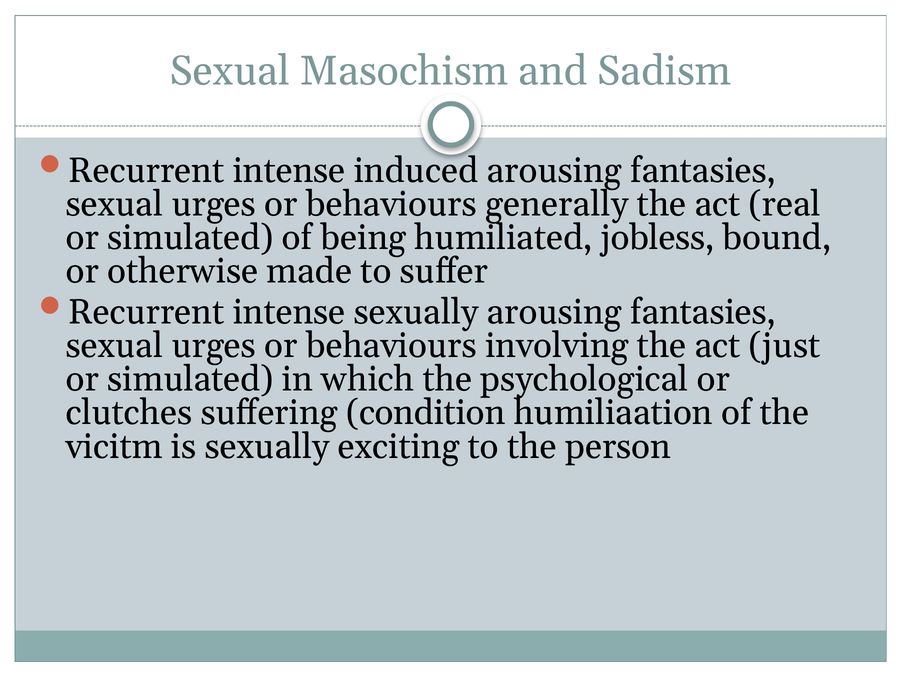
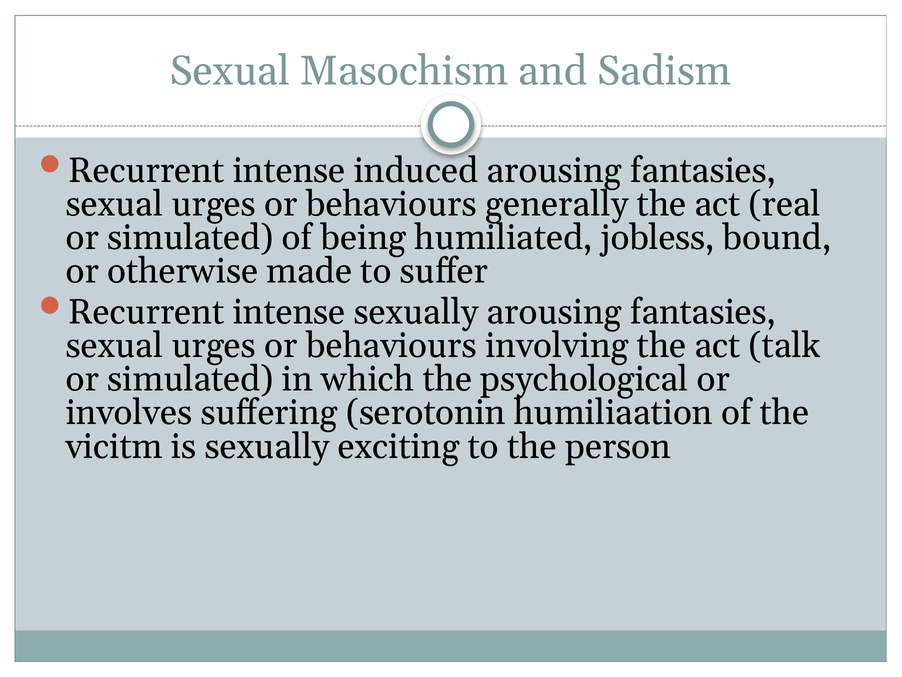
just: just -> talk (785, 345)
clutches: clutches -> involves (129, 413)
condition: condition -> serotonin (426, 413)
